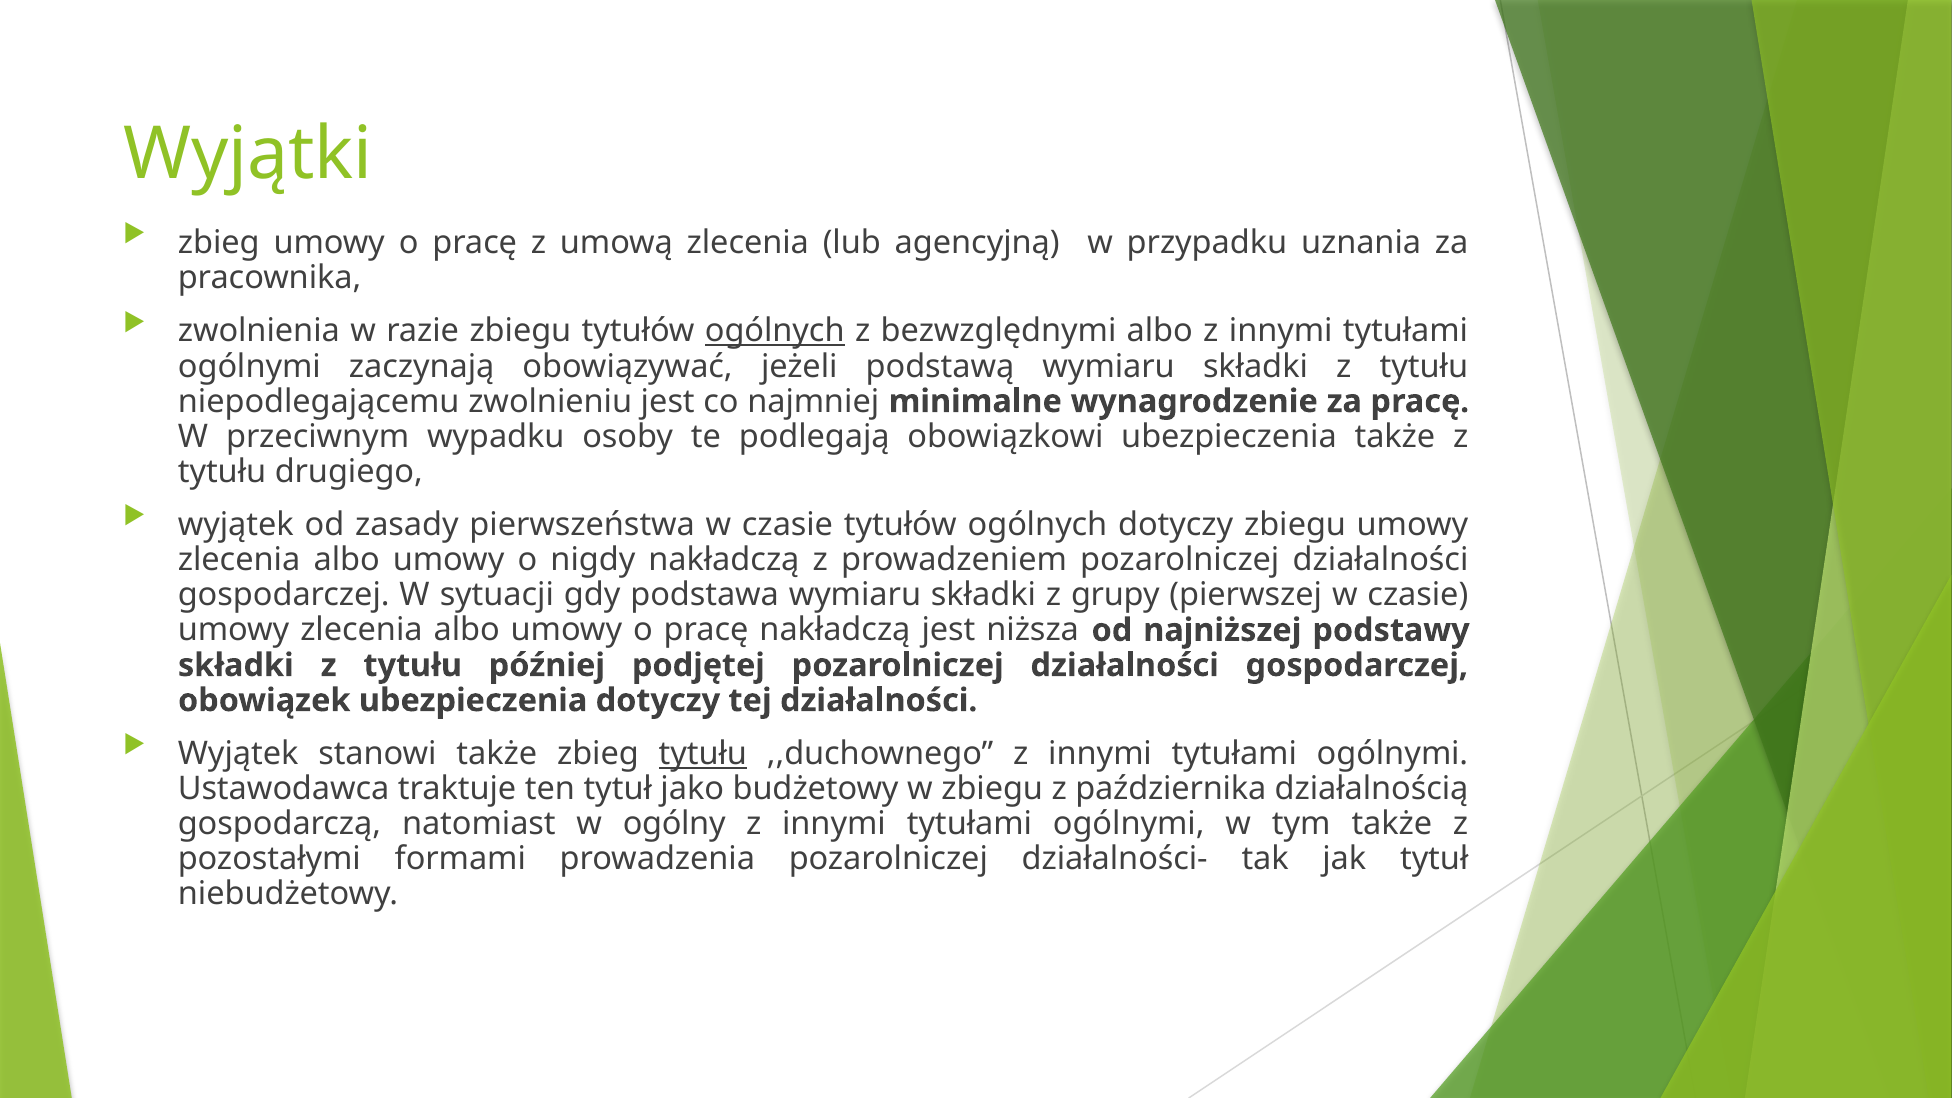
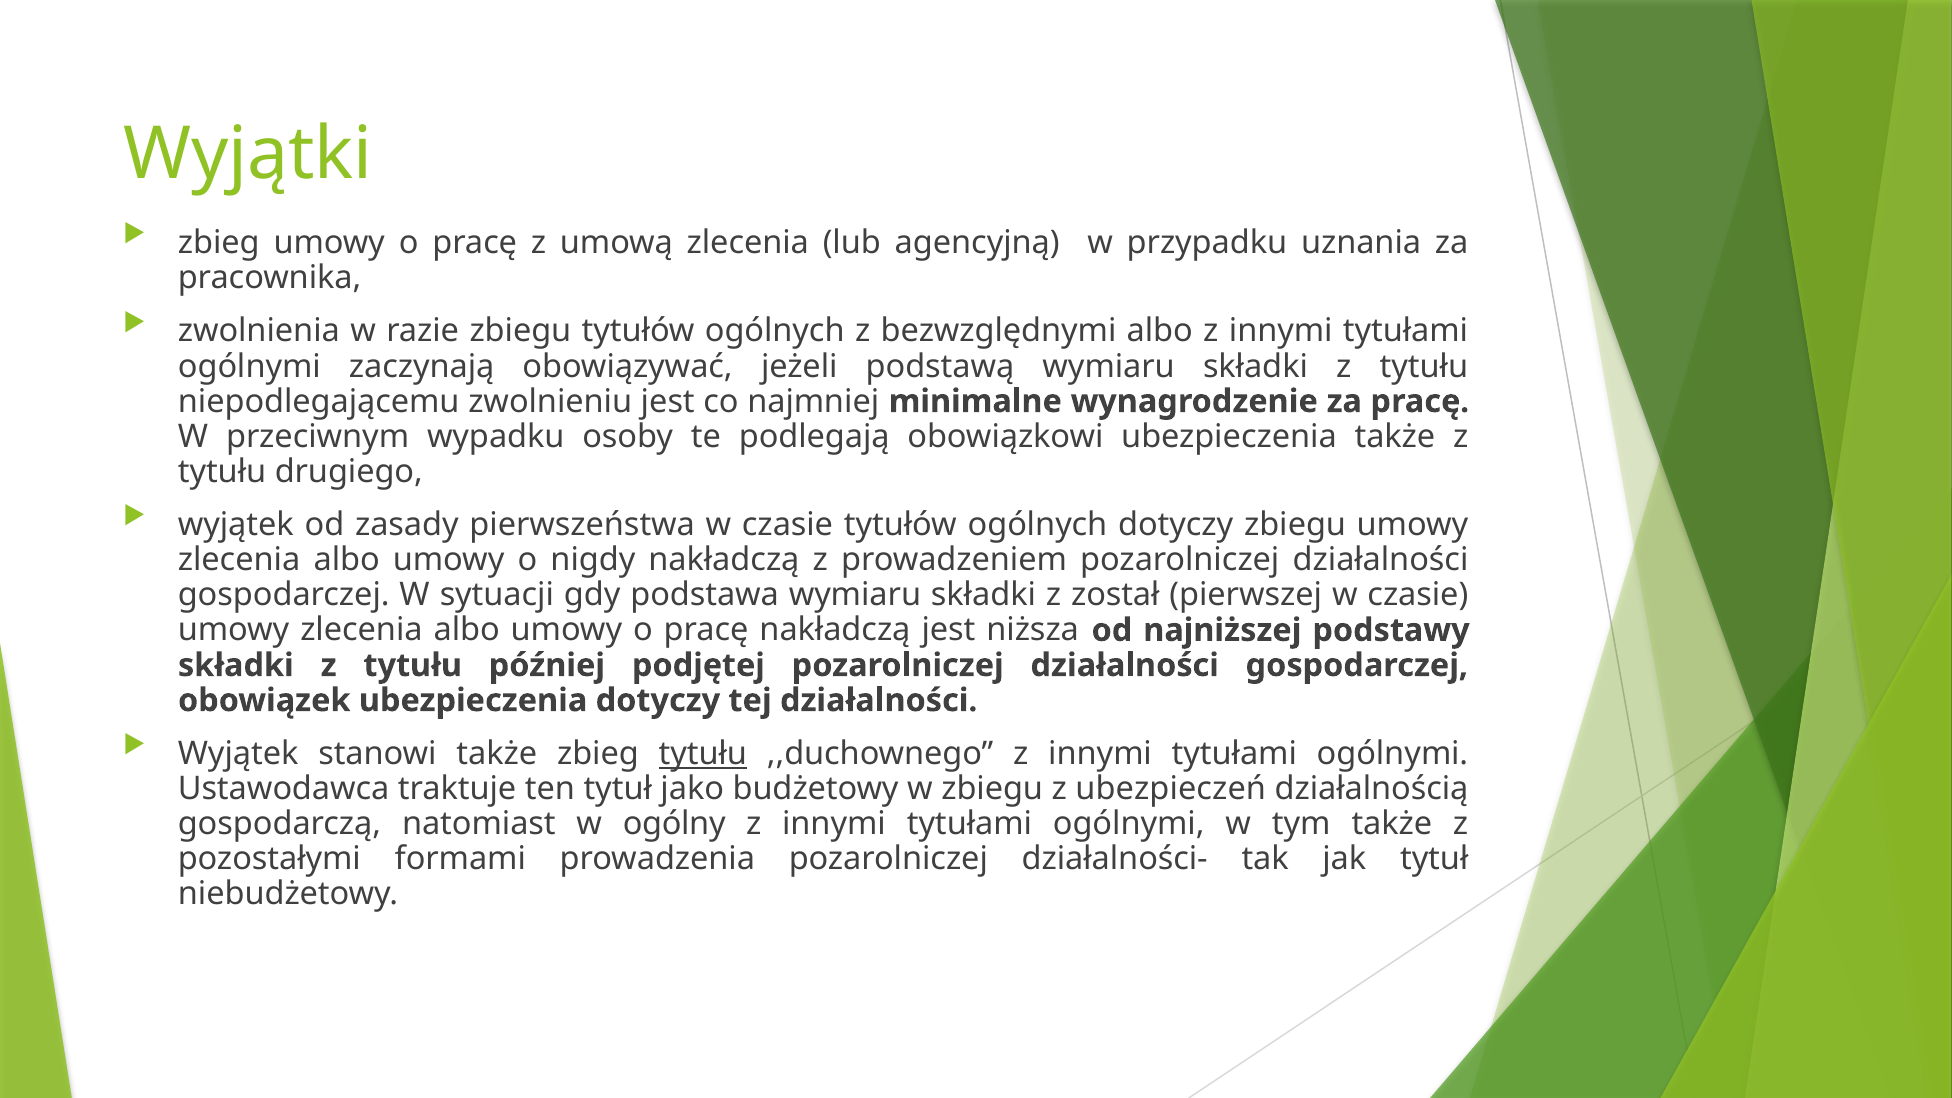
ogólnych underline: present -> none (775, 331)
grupy: grupy -> został (1115, 595)
października: października -> ubezpieczeń (1171, 789)
